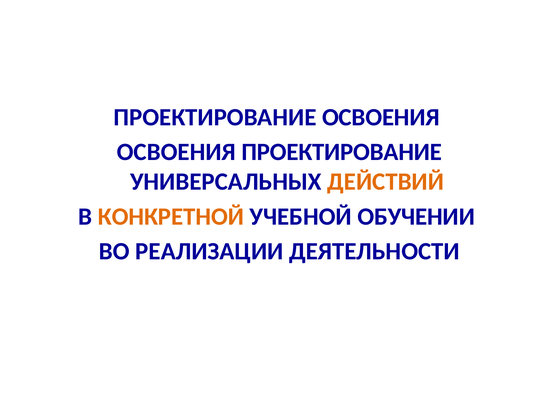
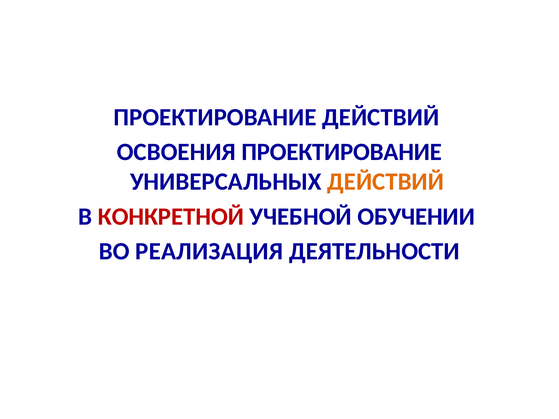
ПРОЕКТИРОВАНИЕ ОСВОЕНИЯ: ОСВОЕНИЯ -> ДЕЙСТВИЙ (381, 117)
КОНКРЕТНОЙ colour: orange -> red (171, 217)
РЕАЛИЗАЦИИ: РЕАЛИЗАЦИИ -> РЕАЛИЗАЦИЯ (209, 251)
